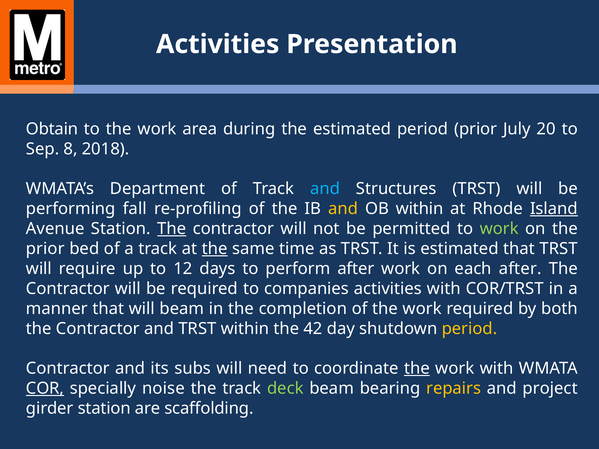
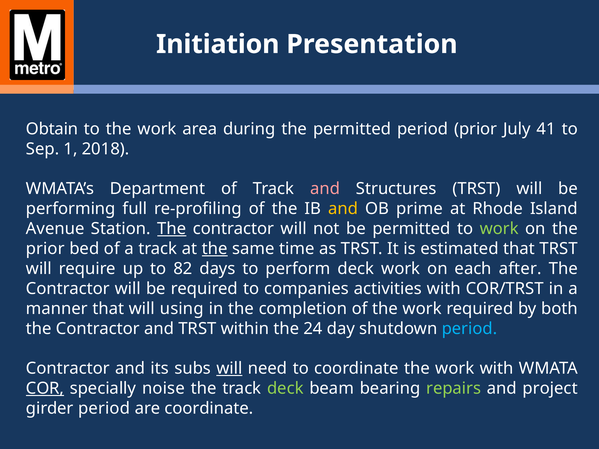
Activities: Activities -> Initiation (218, 44)
the estimated: estimated -> permitted (352, 129)
20: 20 -> 41 (546, 129)
8: 8 -> 1 (70, 149)
and colour: light blue -> pink (325, 189)
fall: fall -> full (135, 209)
OB within: within -> prime (419, 209)
Island underline: present -> none (554, 209)
12: 12 -> 82 (183, 269)
perform after: after -> deck (356, 269)
will beam: beam -> using (182, 309)
42: 42 -> 24 (313, 329)
period colour: yellow -> light blue (469, 329)
will underline: none -> present (229, 369)
the underline: present -> none (417, 369)
repairs colour: yellow -> light green (454, 389)
girder station: station -> period (104, 409)
are scaffolding: scaffolding -> coordinate (209, 409)
